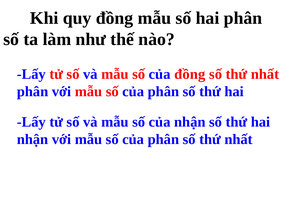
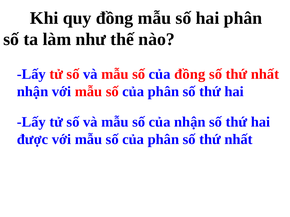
phân: phân -> nhận (33, 92)
nhận: nhận -> được (33, 140)
